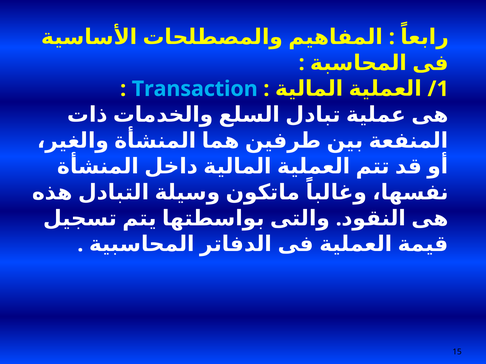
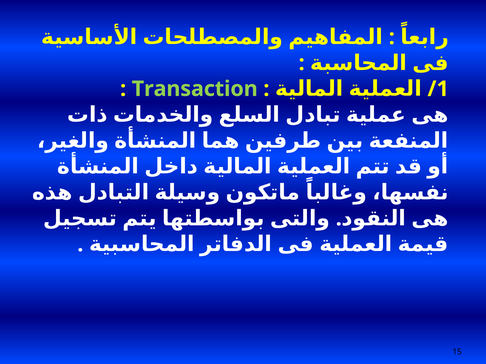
Transaction colour: light blue -> light green (195, 89)
